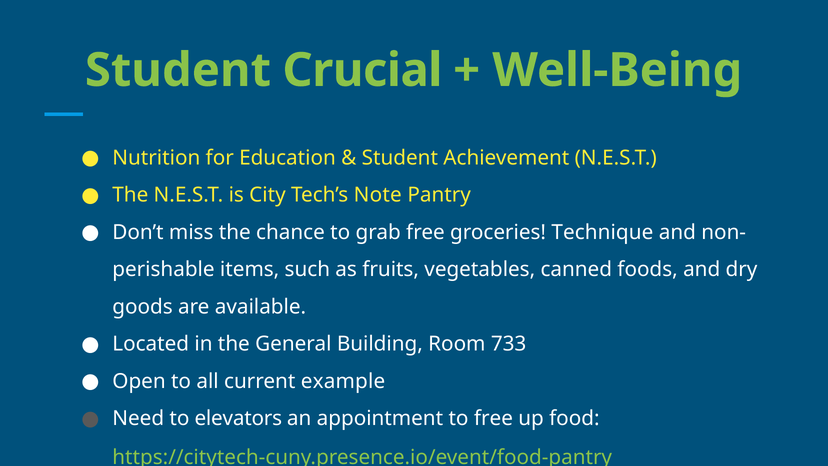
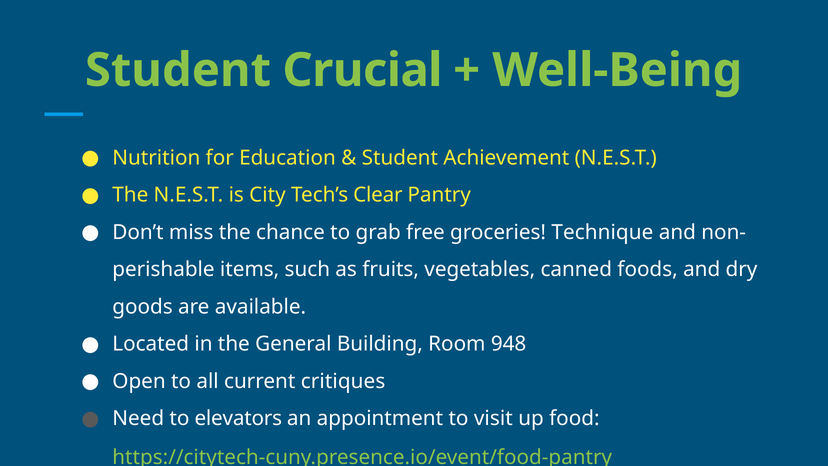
Note: Note -> Clear (378, 195)
733: 733 -> 948 (509, 344)
example: example -> critiques (343, 381)
to free: free -> visit (493, 418)
